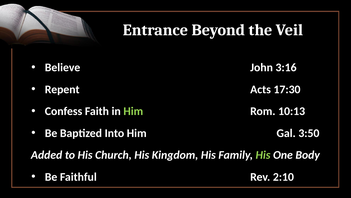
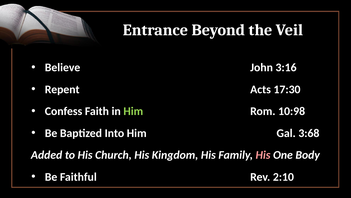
10:13: 10:13 -> 10:98 (292, 111)
3:50: 3:50 -> 3:68 (309, 133)
His colour: light green -> pink (263, 155)
